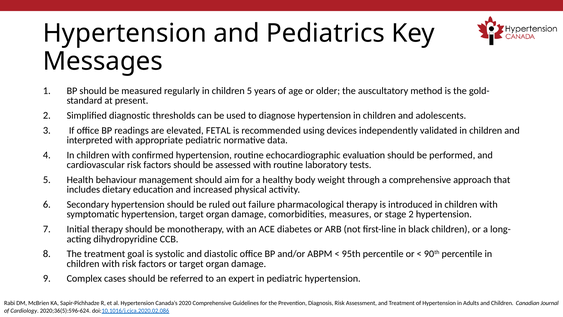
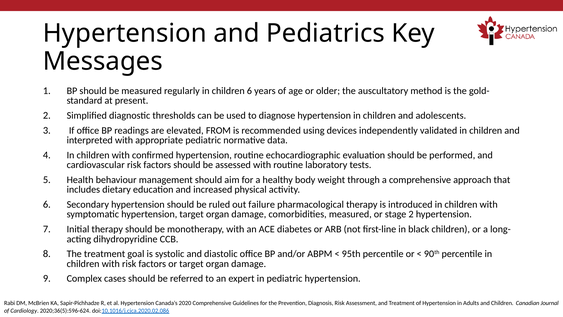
children 5: 5 -> 6 (249, 91)
FETAL: FETAL -> FROM (218, 130)
comorbidities measures: measures -> measured (350, 214)
